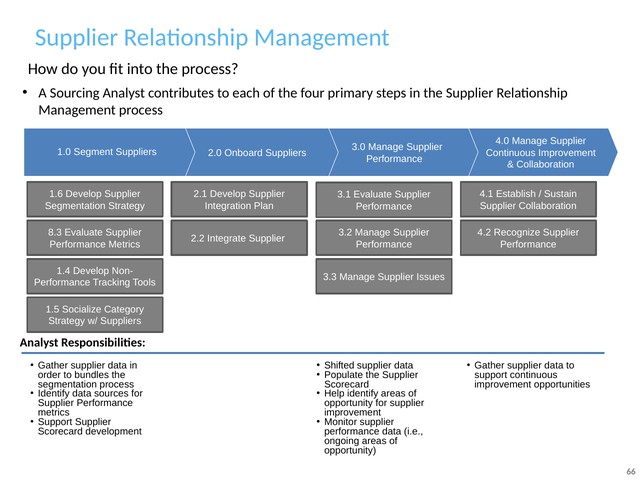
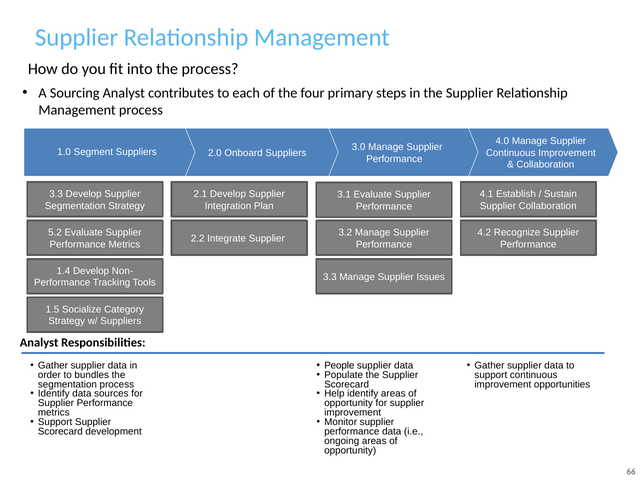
1.6: 1.6 -> 3.3 (56, 194)
8.3: 8.3 -> 5.2 (55, 233)
Shifted: Shifted -> People (339, 366)
